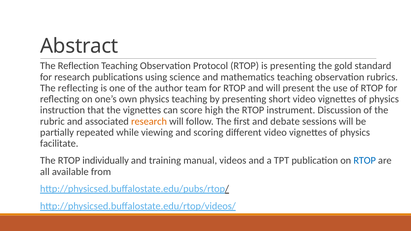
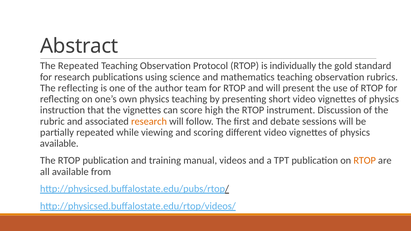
The Reflection: Reflection -> Repeated (78, 66)
is presenting: presenting -> individually (293, 66)
facilitate: facilitate -> available (59, 144)
RTOP individually: individually -> publication (106, 161)
RTOP colour: blue -> orange (365, 161)
